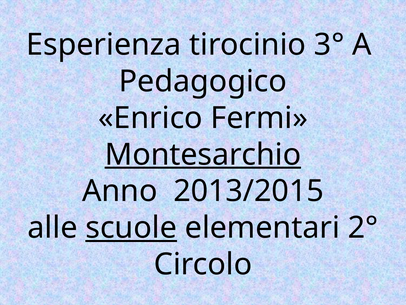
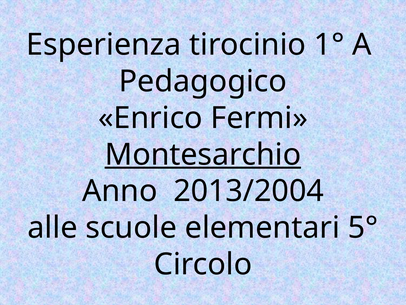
3°: 3° -> 1° (329, 45)
2013/2015: 2013/2015 -> 2013/2004 (249, 191)
scuole underline: present -> none (131, 227)
2°: 2° -> 5° (363, 227)
